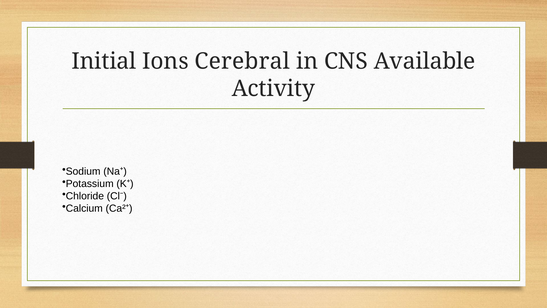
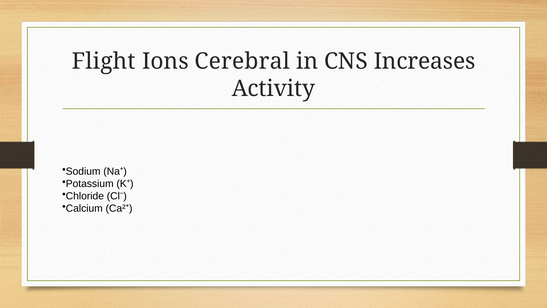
Initial: Initial -> Flight (104, 61)
Available: Available -> Increases (425, 61)
